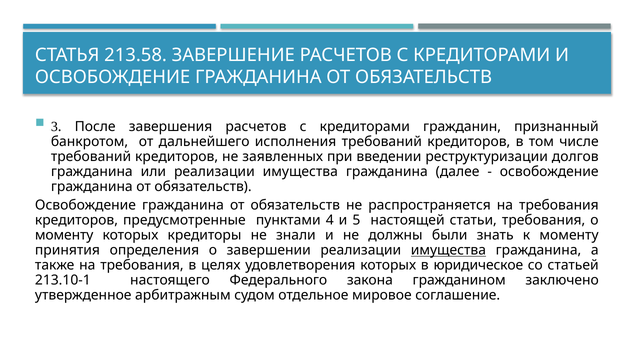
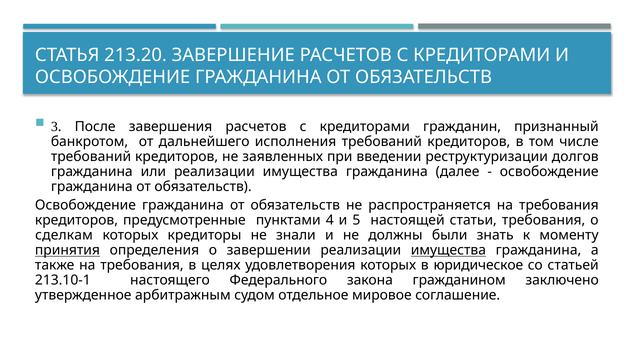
213.58: 213.58 -> 213.20 (136, 55)
моменту: моменту -> сделкам (64, 235)
принятия underline: none -> present (67, 250)
